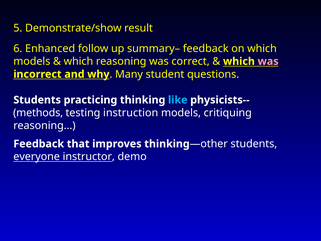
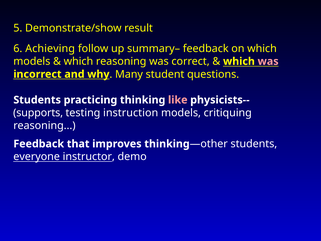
Enhanced: Enhanced -> Achieving (50, 48)
like colour: light blue -> pink (178, 100)
methods: methods -> supports (38, 113)
